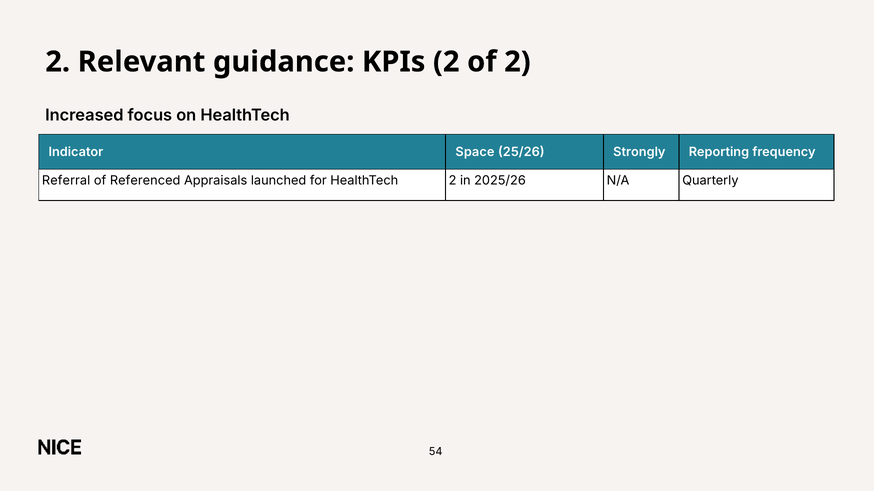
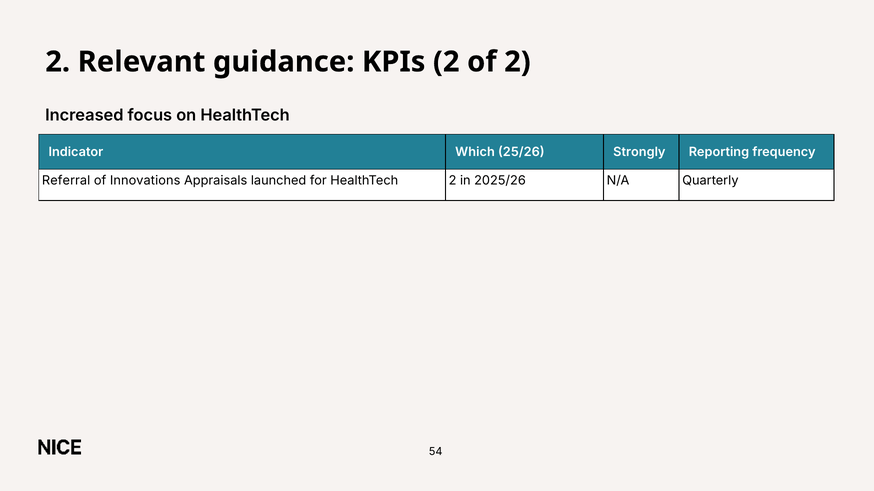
Space: Space -> Which (475, 152)
Referenced: Referenced -> Innovations (145, 181)
